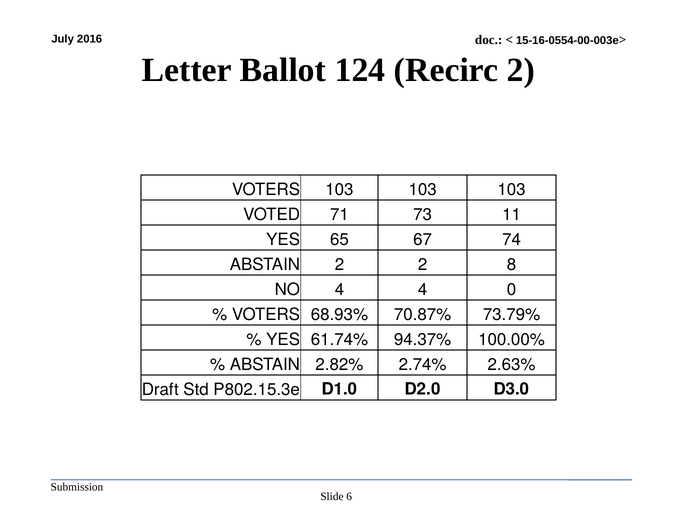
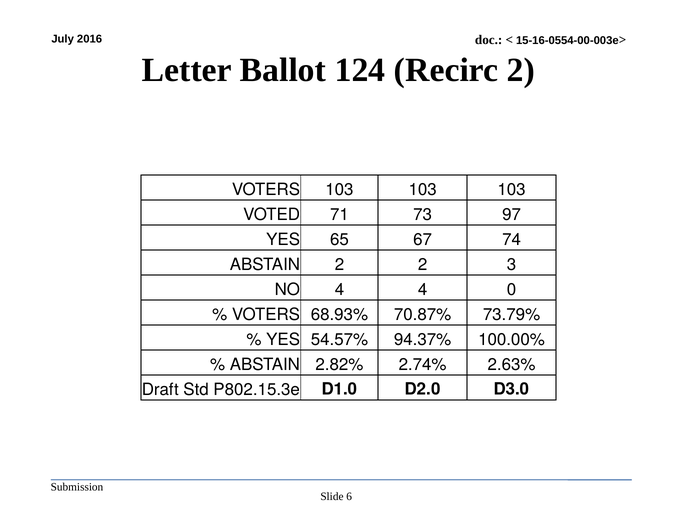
11: 11 -> 97 (512, 214)
8: 8 -> 3 (512, 264)
61.74%: 61.74% -> 54.57% (339, 339)
